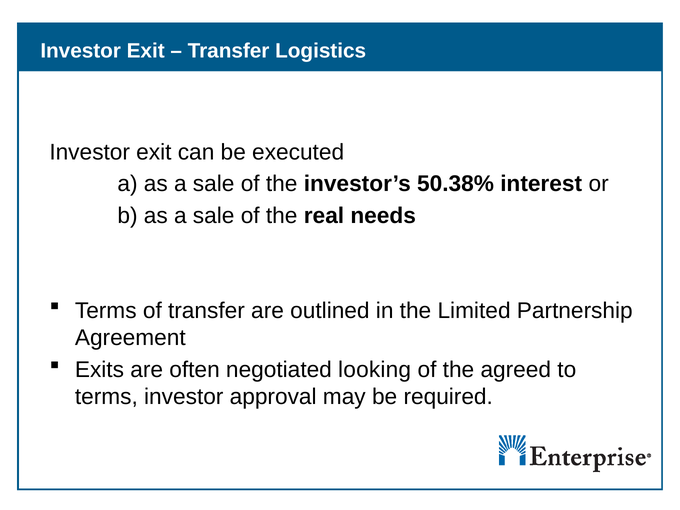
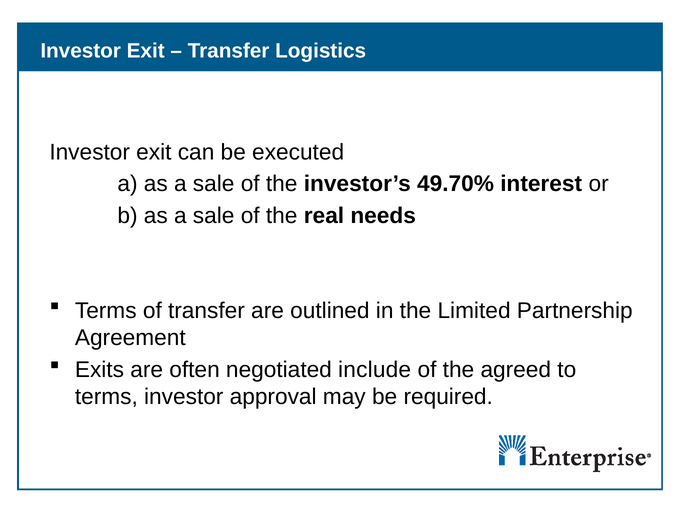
50.38%: 50.38% -> 49.70% (456, 184)
looking: looking -> include (375, 370)
